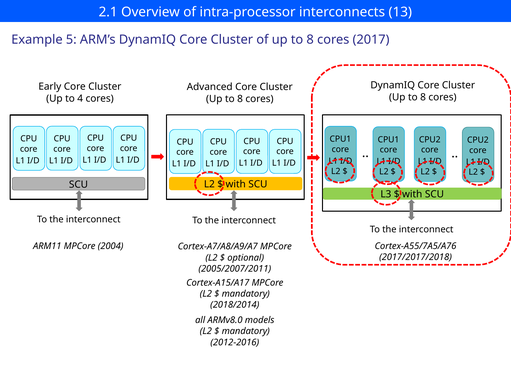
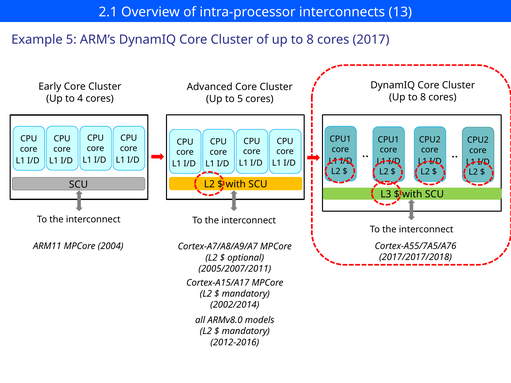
8: 8 -> 5 (240, 99)
2018/2014: 2018/2014 -> 2002/2014 (235, 305)
